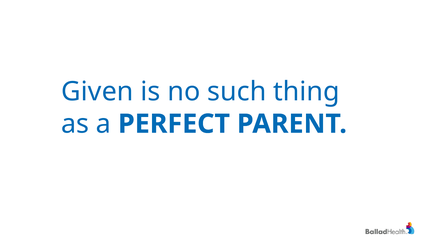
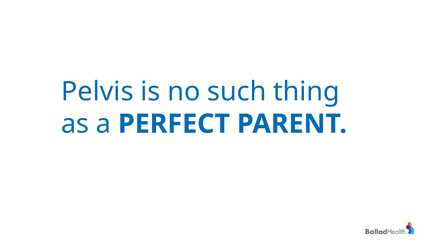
Given: Given -> Pelvis (97, 92)
